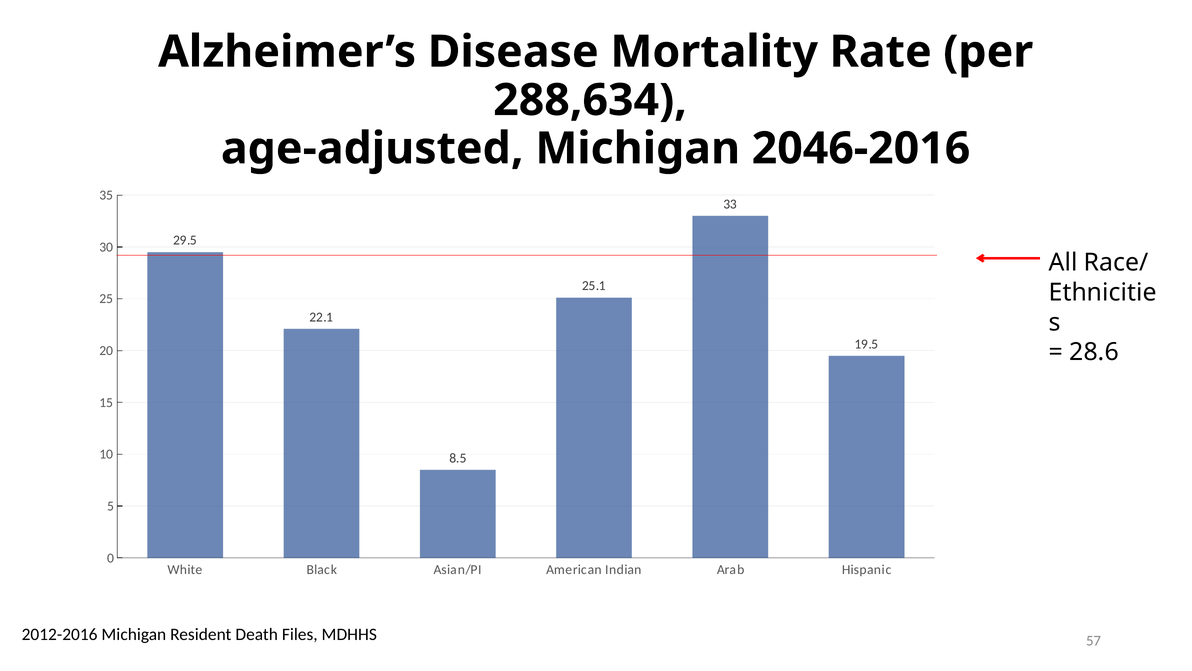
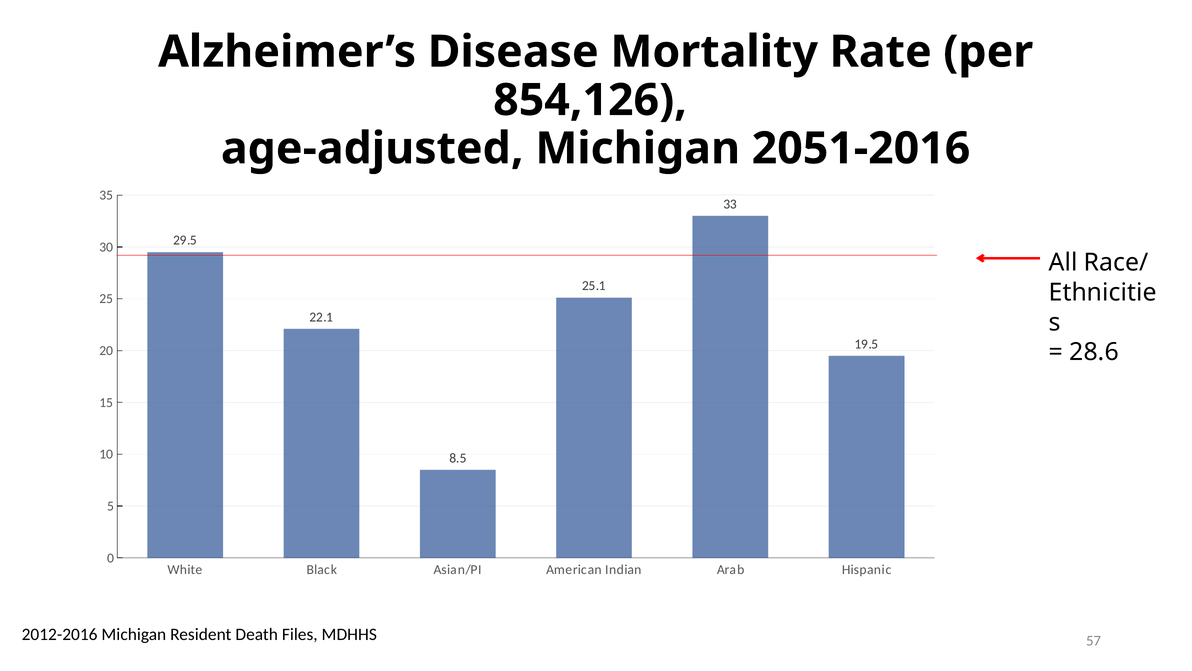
288,634: 288,634 -> 854,126 (590, 100)
2046-2016: 2046-2016 -> 2051-2016 (861, 148)
